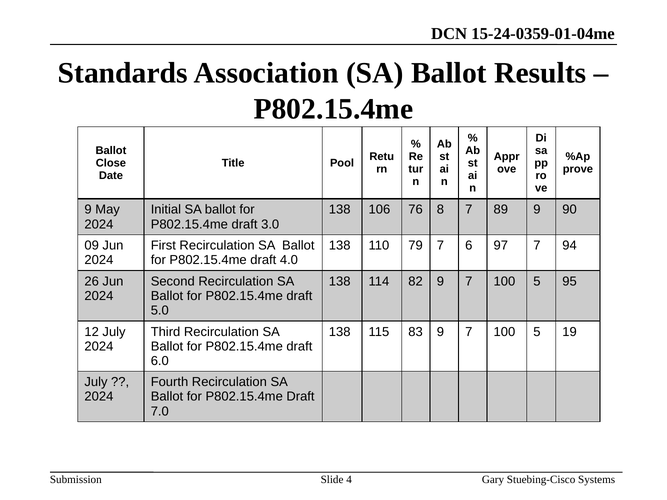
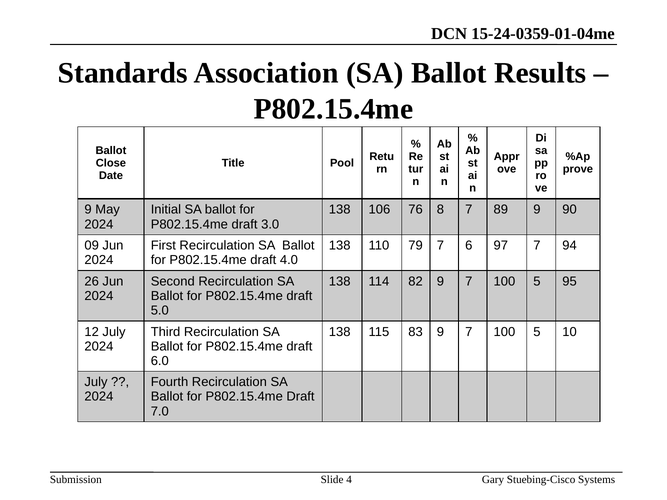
19: 19 -> 10 (570, 332)
